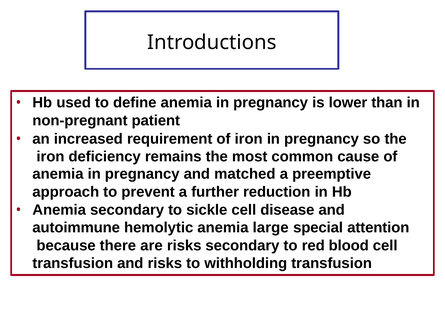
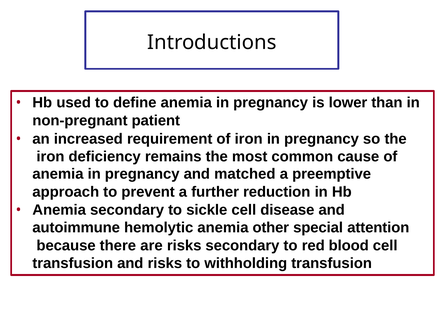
large: large -> other (271, 228)
